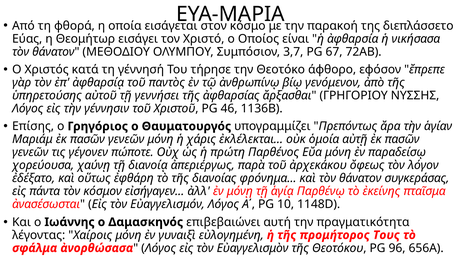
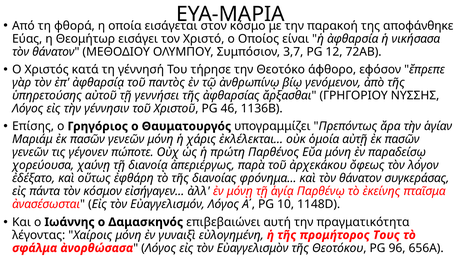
διεπλάσσετο: διεπλάσσετο -> αποφάνθηκε (418, 26)
67: 67 -> 12 (334, 52)
